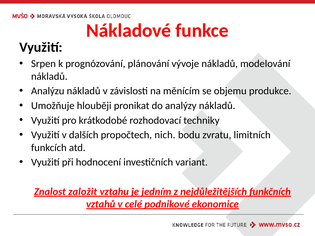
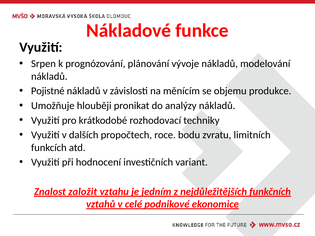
Analýzu: Analýzu -> Pojistné (48, 91)
nich: nich -> roce (165, 135)
